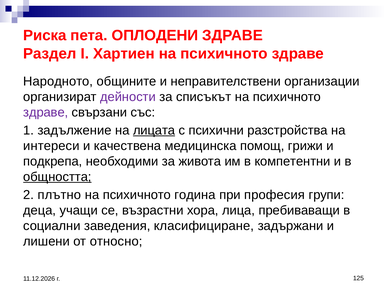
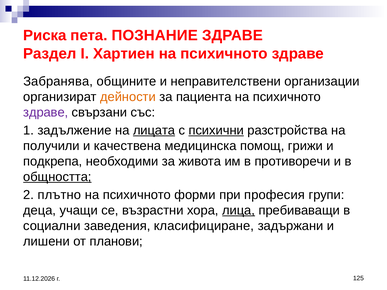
ОПЛОДЕНИ: ОПЛОДЕНИ -> ПОЗНАНИЕ (155, 36)
Народното: Народното -> Забранява (58, 82)
дейности colour: purple -> orange (128, 97)
списъкът: списъкът -> пациента (204, 97)
психични underline: none -> present (216, 131)
интереси: интереси -> получили (51, 146)
компетентни: компетентни -> противоречи (292, 162)
година: година -> форми (195, 195)
лица underline: none -> present (239, 211)
относно: относно -> планови (116, 241)
